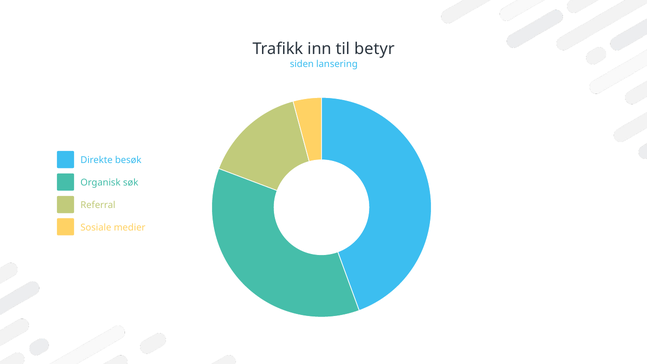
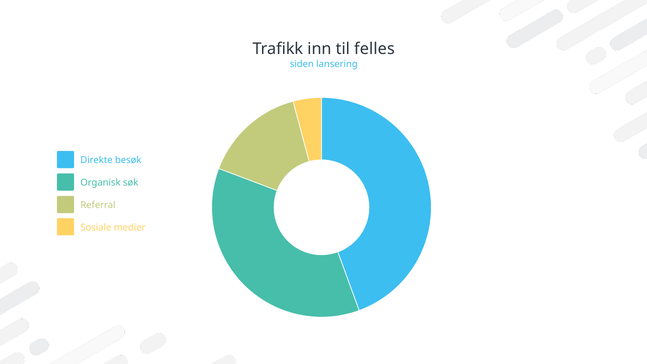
betyr: betyr -> felles (374, 49)
